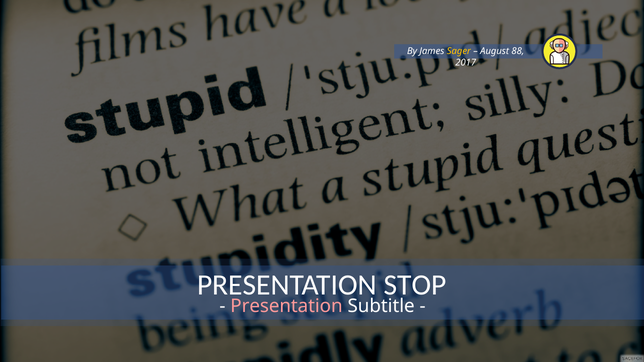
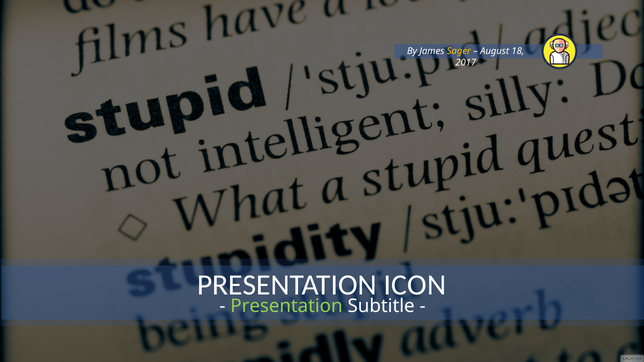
88: 88 -> 18 (518, 51)
STOP: STOP -> ICON (415, 285)
Presentation colour: pink -> light green (287, 306)
